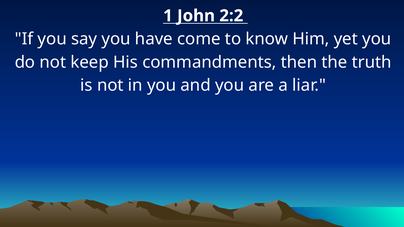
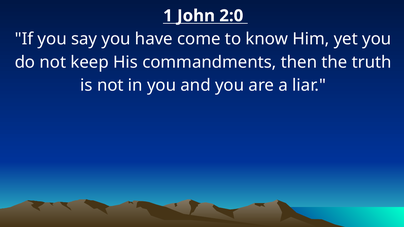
2:2: 2:2 -> 2:0 (231, 16)
